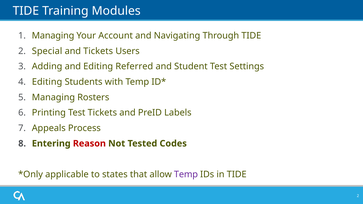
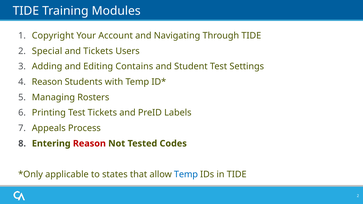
Managing: Managing -> Copyright (53, 36)
Referred: Referred -> Contains (134, 67)
Editing: Editing -> Reason (47, 82)
Temp colour: purple -> blue (186, 174)
